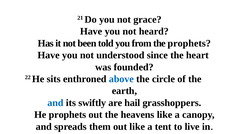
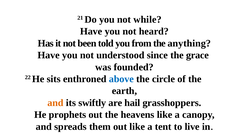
grace: grace -> while (147, 19)
the prophets: prophets -> anything (189, 43)
heart: heart -> grace (197, 55)
and colour: blue -> orange (55, 103)
